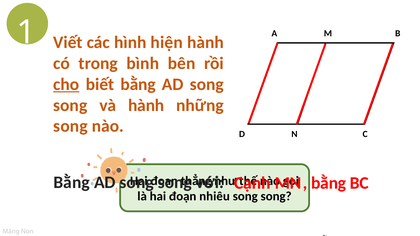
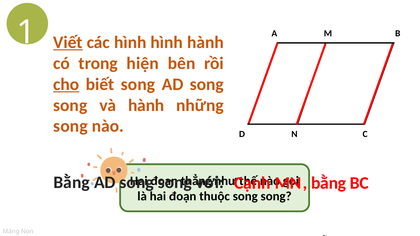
Viết underline: none -> present (68, 42)
hình hiện: hiện -> hình (167, 42)
bình: bình -> hiện (143, 63)
biết bằng: bằng -> song (138, 84)
nhiêu: nhiêu -> thuộc (215, 197)
